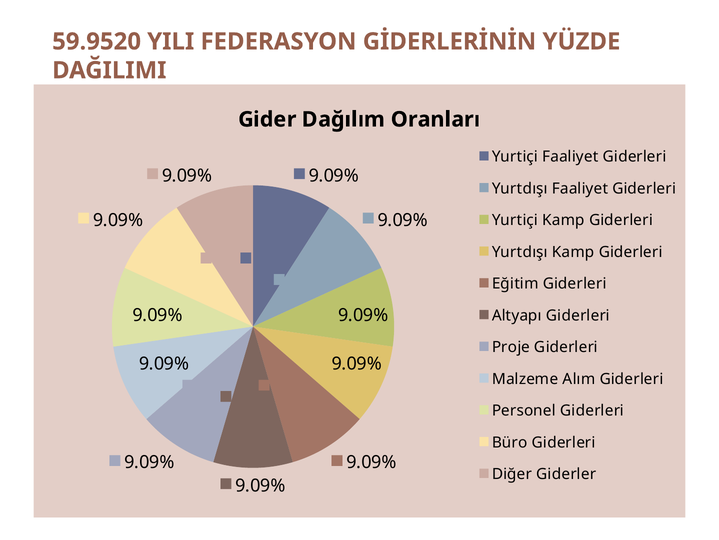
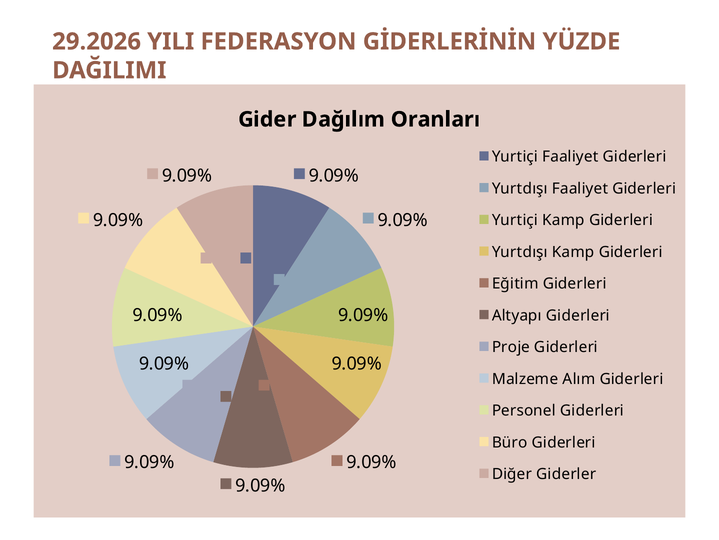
59.9520: 59.9520 -> 29.2026 (97, 42)
